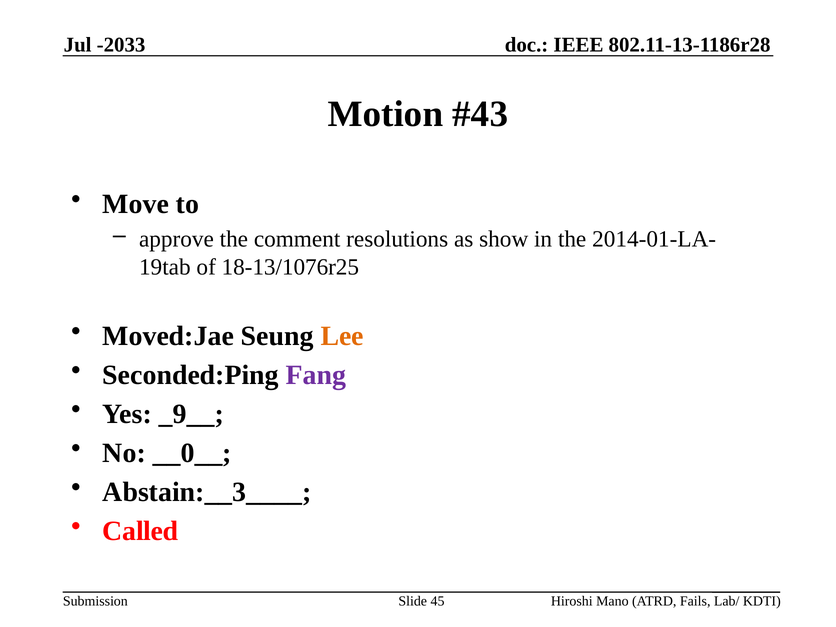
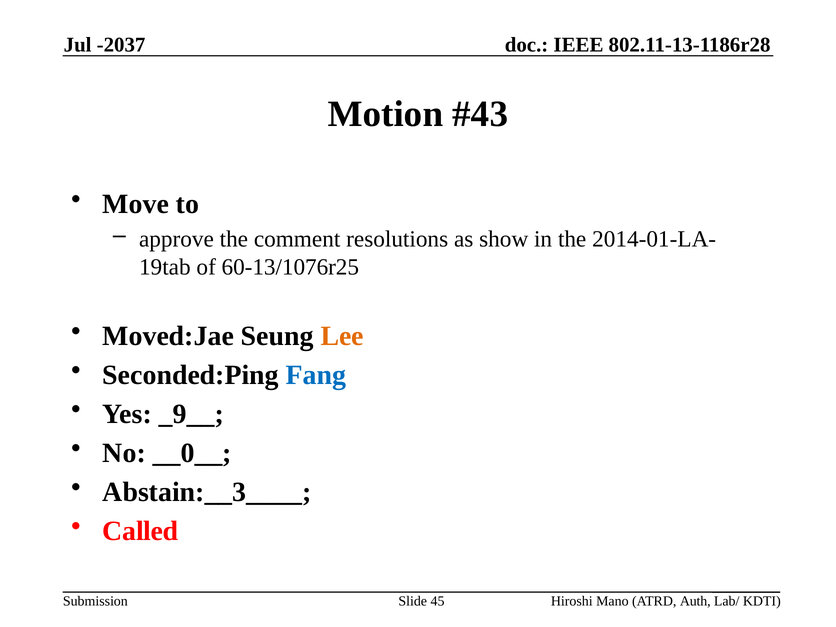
-2033: -2033 -> -2037 (121, 45)
18-13/1076r25: 18-13/1076r25 -> 60-13/1076r25 (290, 267)
Fang colour: purple -> blue (316, 375)
Fails: Fails -> Auth (695, 601)
